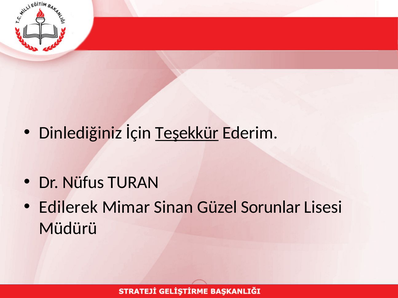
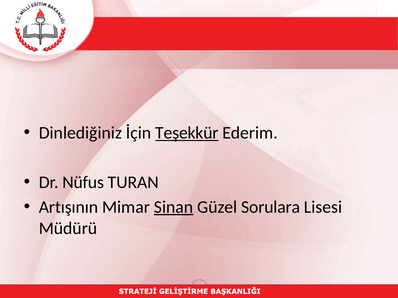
Edilerek: Edilerek -> Artışının (68, 207)
Sinan underline: none -> present (174, 207)
Sorunlar: Sorunlar -> Sorulara (271, 207)
